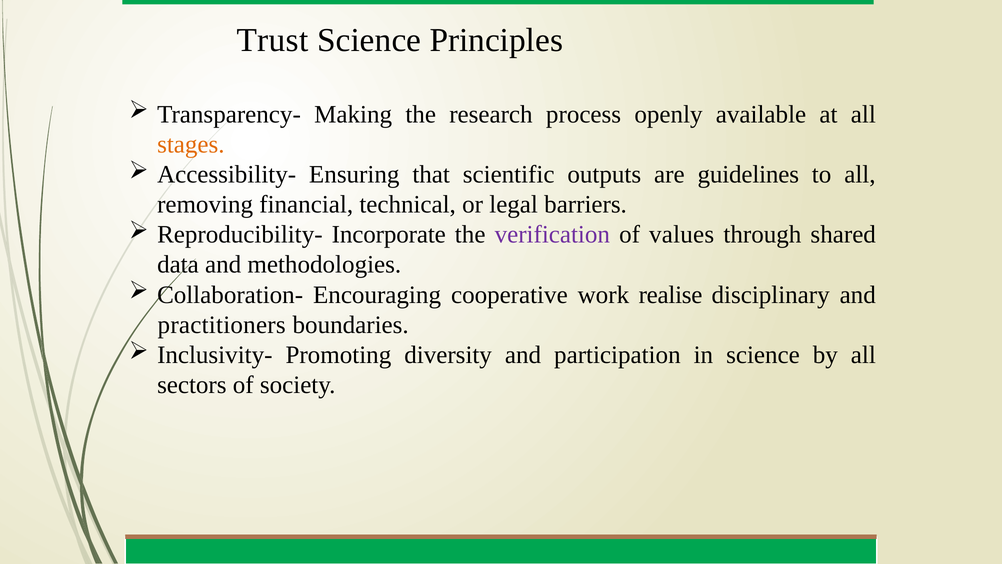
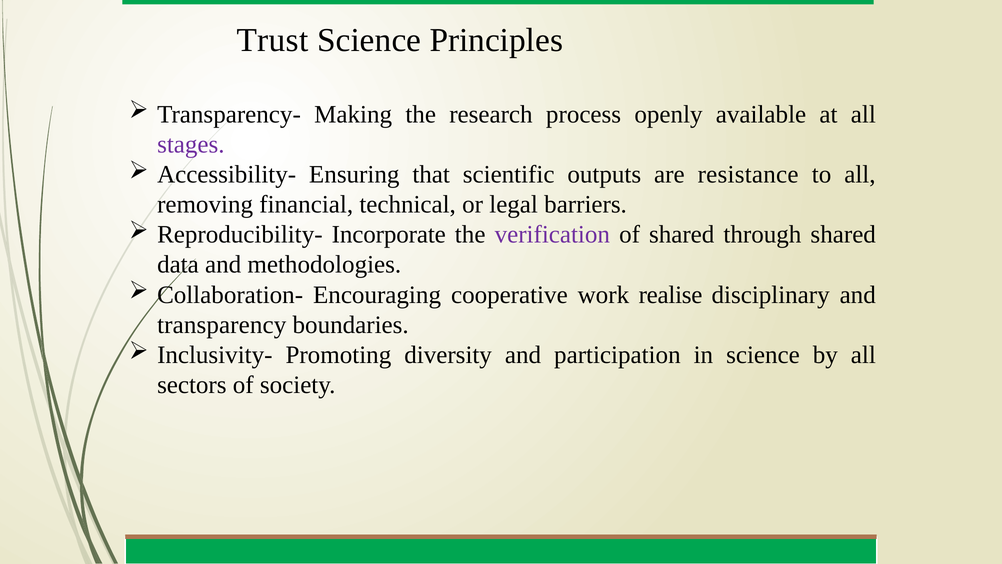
stages colour: orange -> purple (191, 144)
guidelines: guidelines -> resistance (748, 174)
of values: values -> shared (682, 234)
practitioners: practitioners -> transparency (222, 325)
